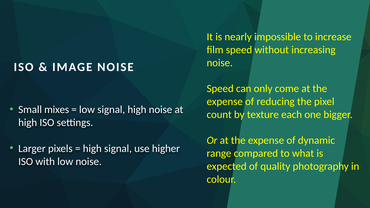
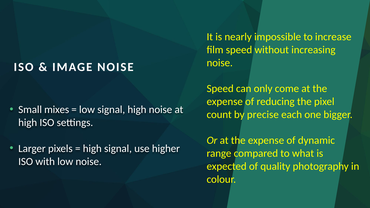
texture: texture -> precise (263, 115)
